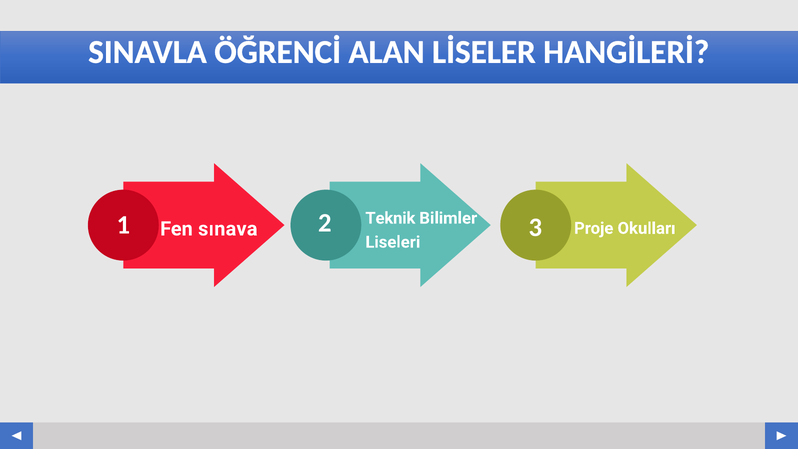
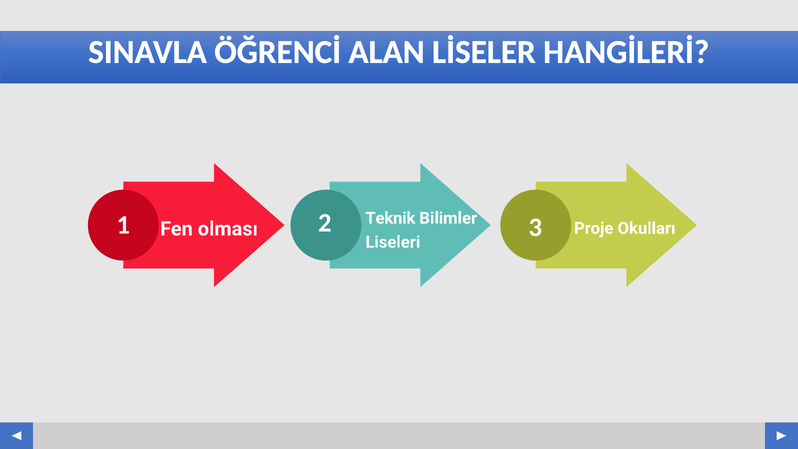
sınava: sınava -> olması (228, 229)
